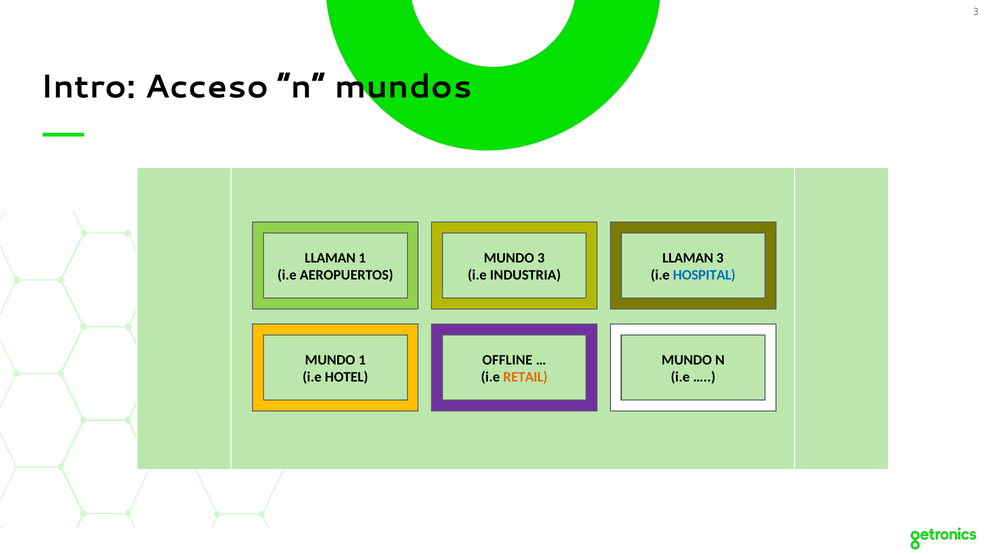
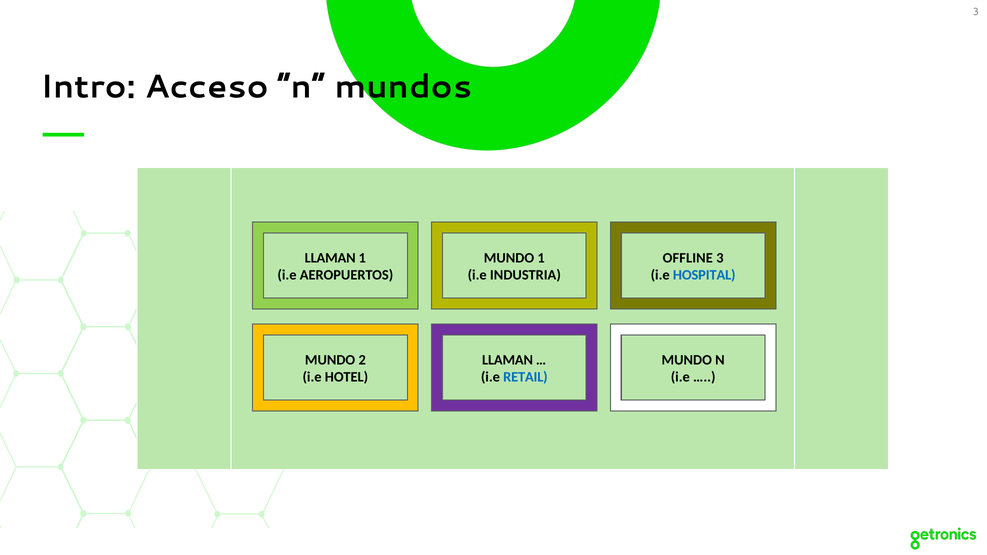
MUNDO 3: 3 -> 1 (541, 258)
LLAMAN: LLAMAN -> OFFLINE (688, 258)
MUNDO 1: 1 -> 2 (362, 360)
OFFLINE: OFFLINE -> LLAMAN (508, 360)
RETAIL colour: orange -> blue (525, 377)
